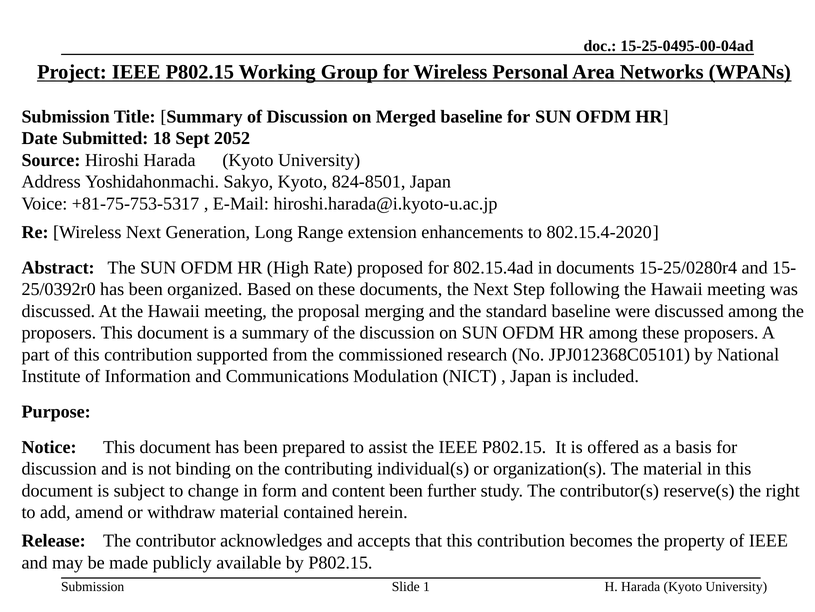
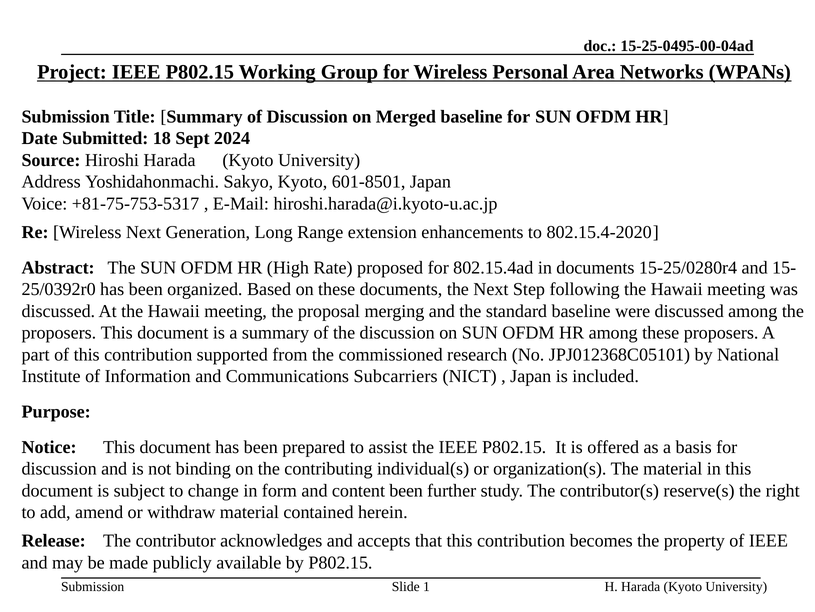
2052: 2052 -> 2024 (232, 138)
824-8501: 824-8501 -> 601-8501 (369, 182)
Modulation: Modulation -> Subcarriers (396, 376)
